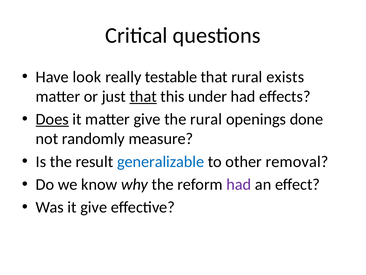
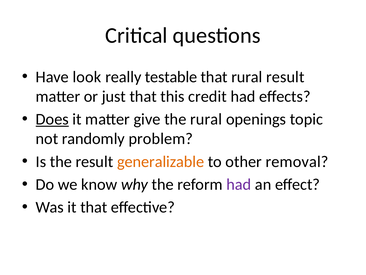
rural exists: exists -> result (285, 77)
that underline: present -> none (143, 96)
under: under -> credit (207, 96)
done: done -> topic (306, 119)
measure: measure -> problem (161, 139)
generalizable colour: blue -> orange (161, 161)
it give: give -> that (94, 207)
